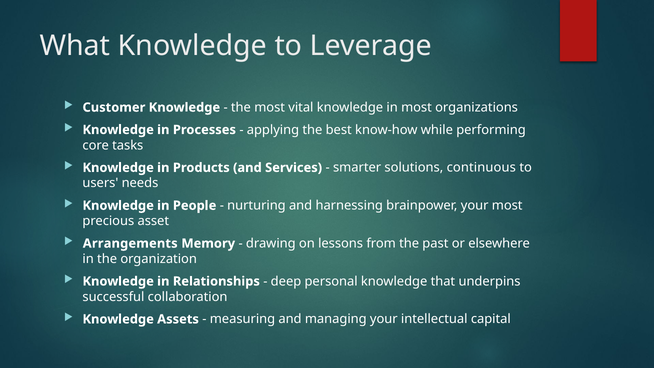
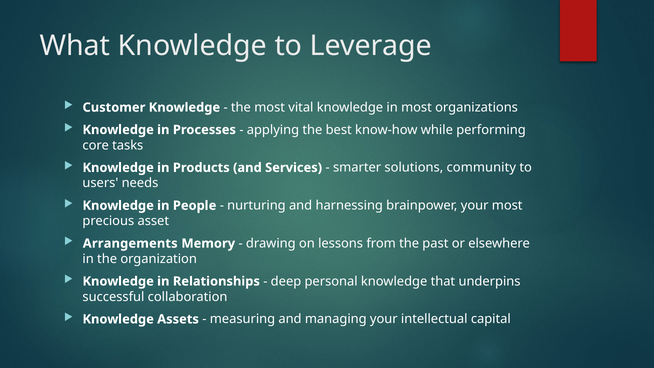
continuous: continuous -> community (481, 168)
